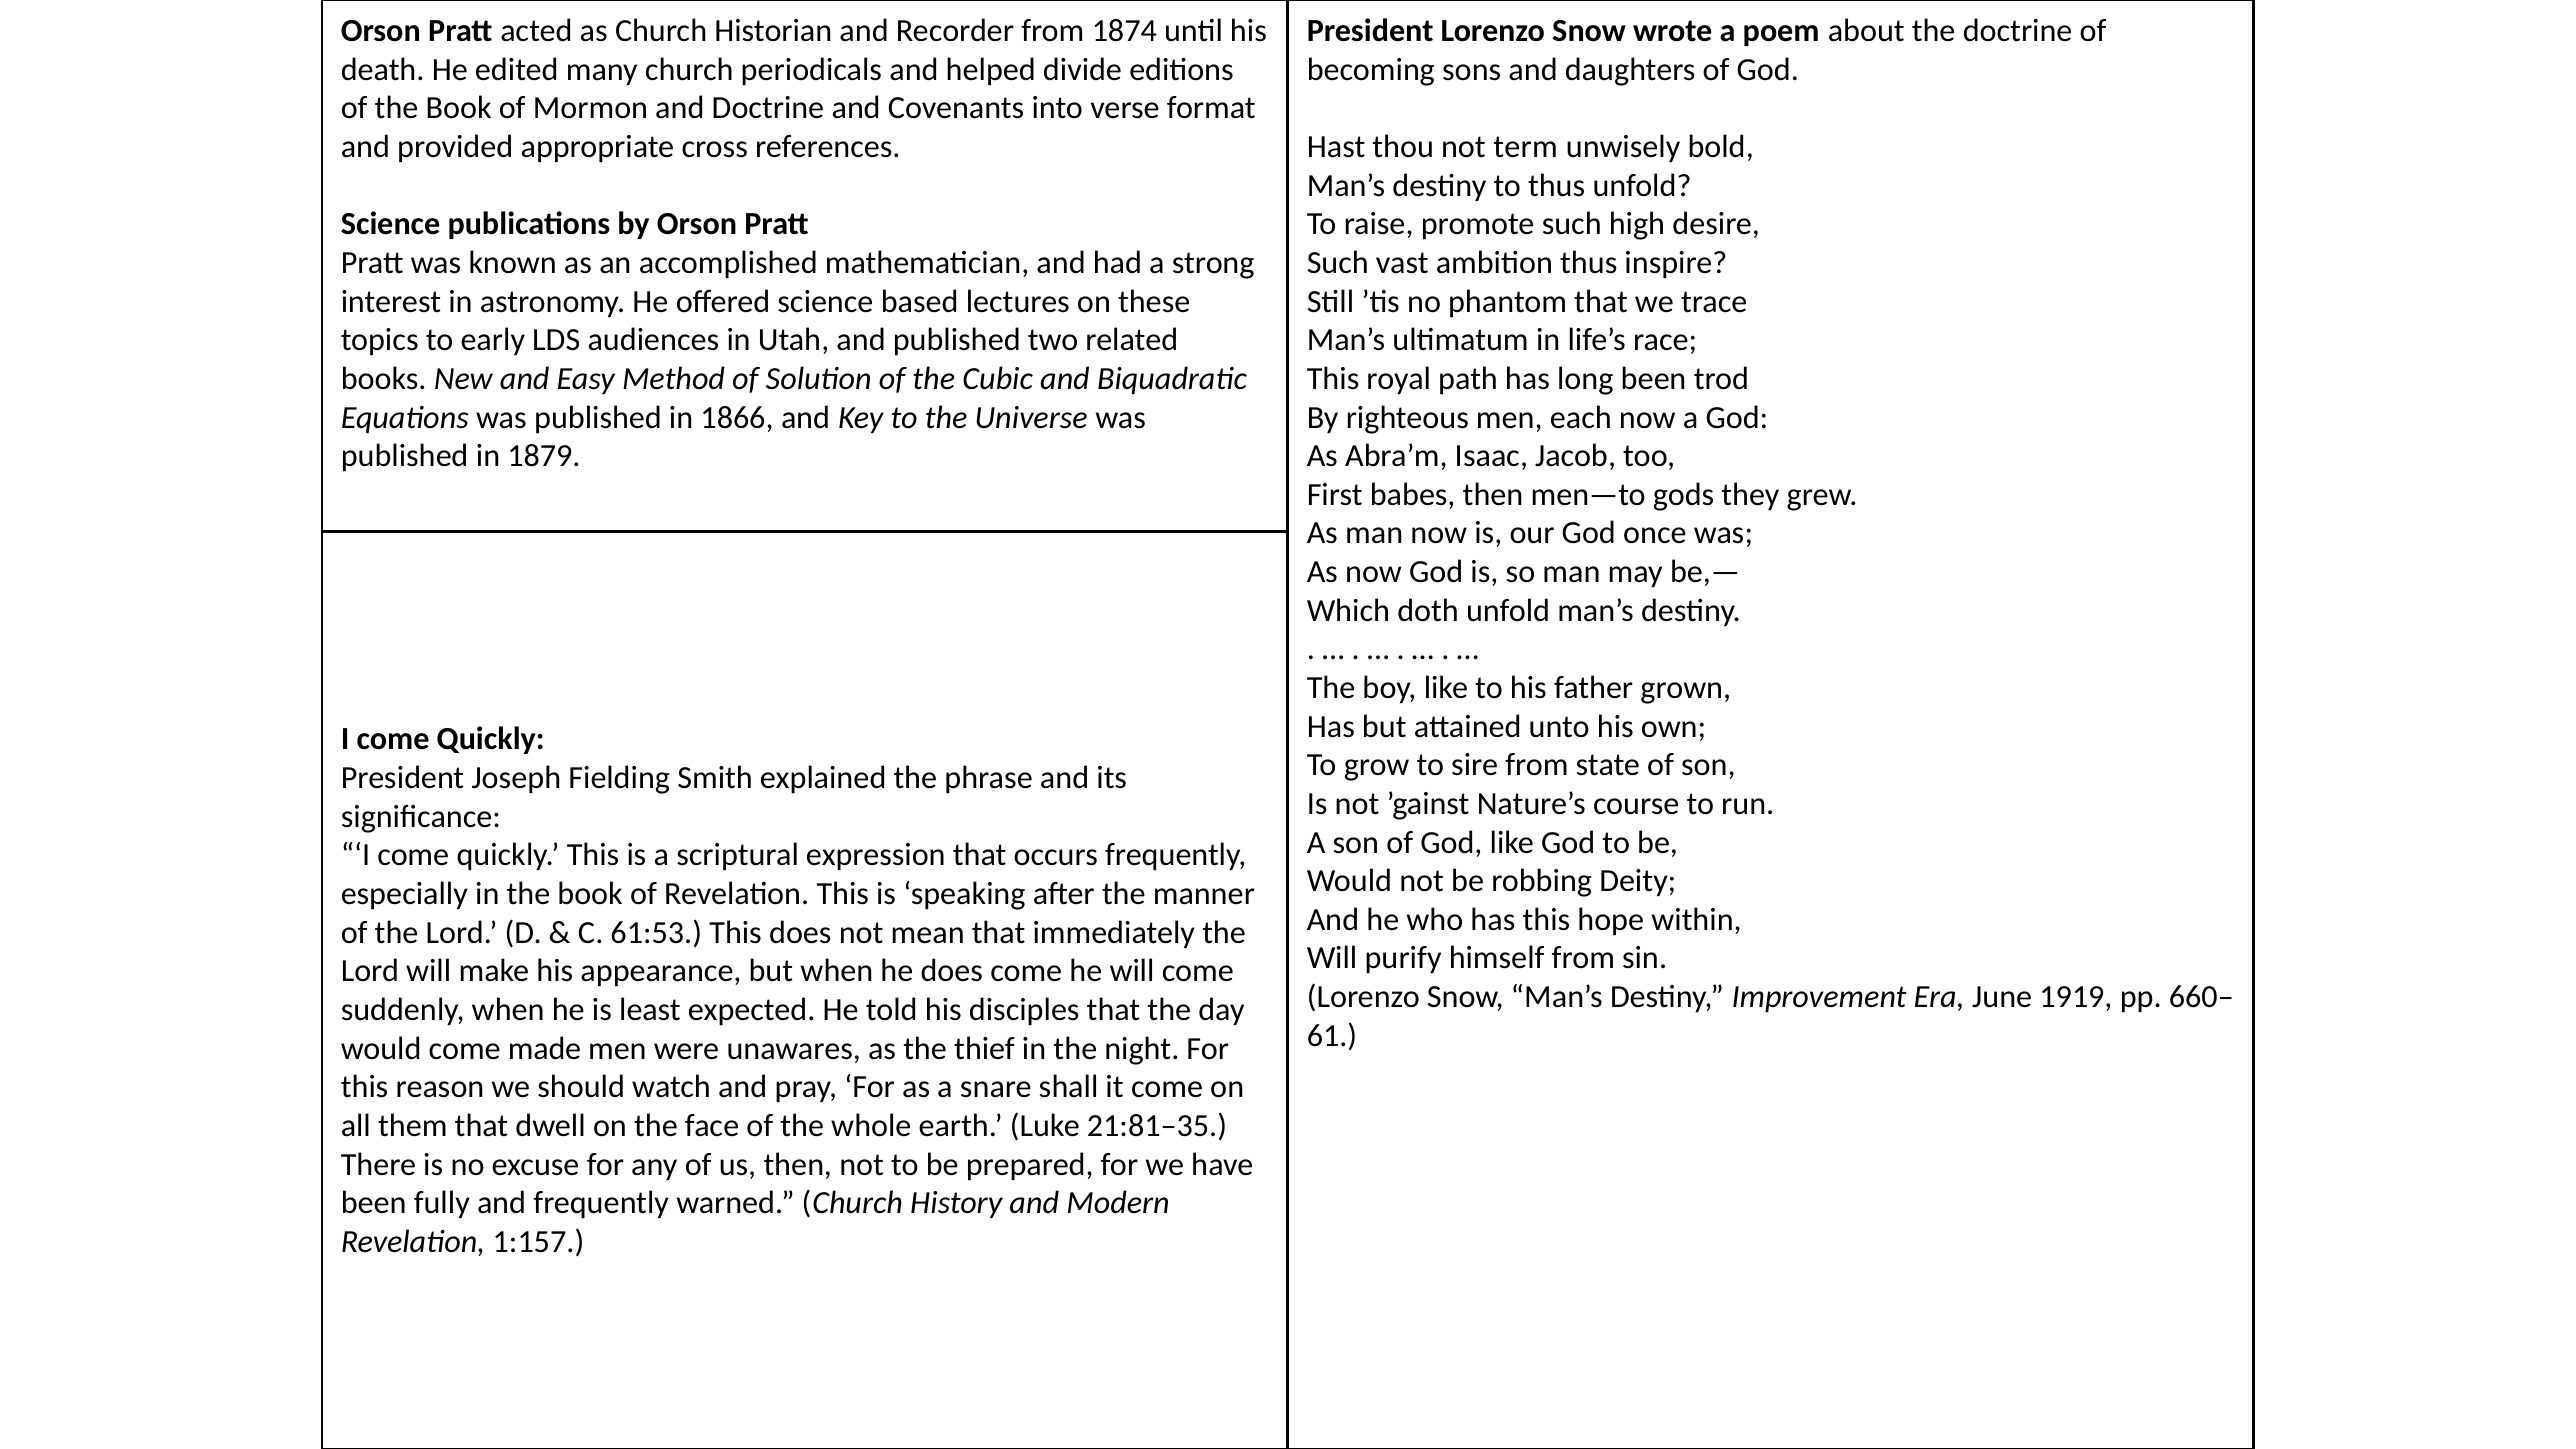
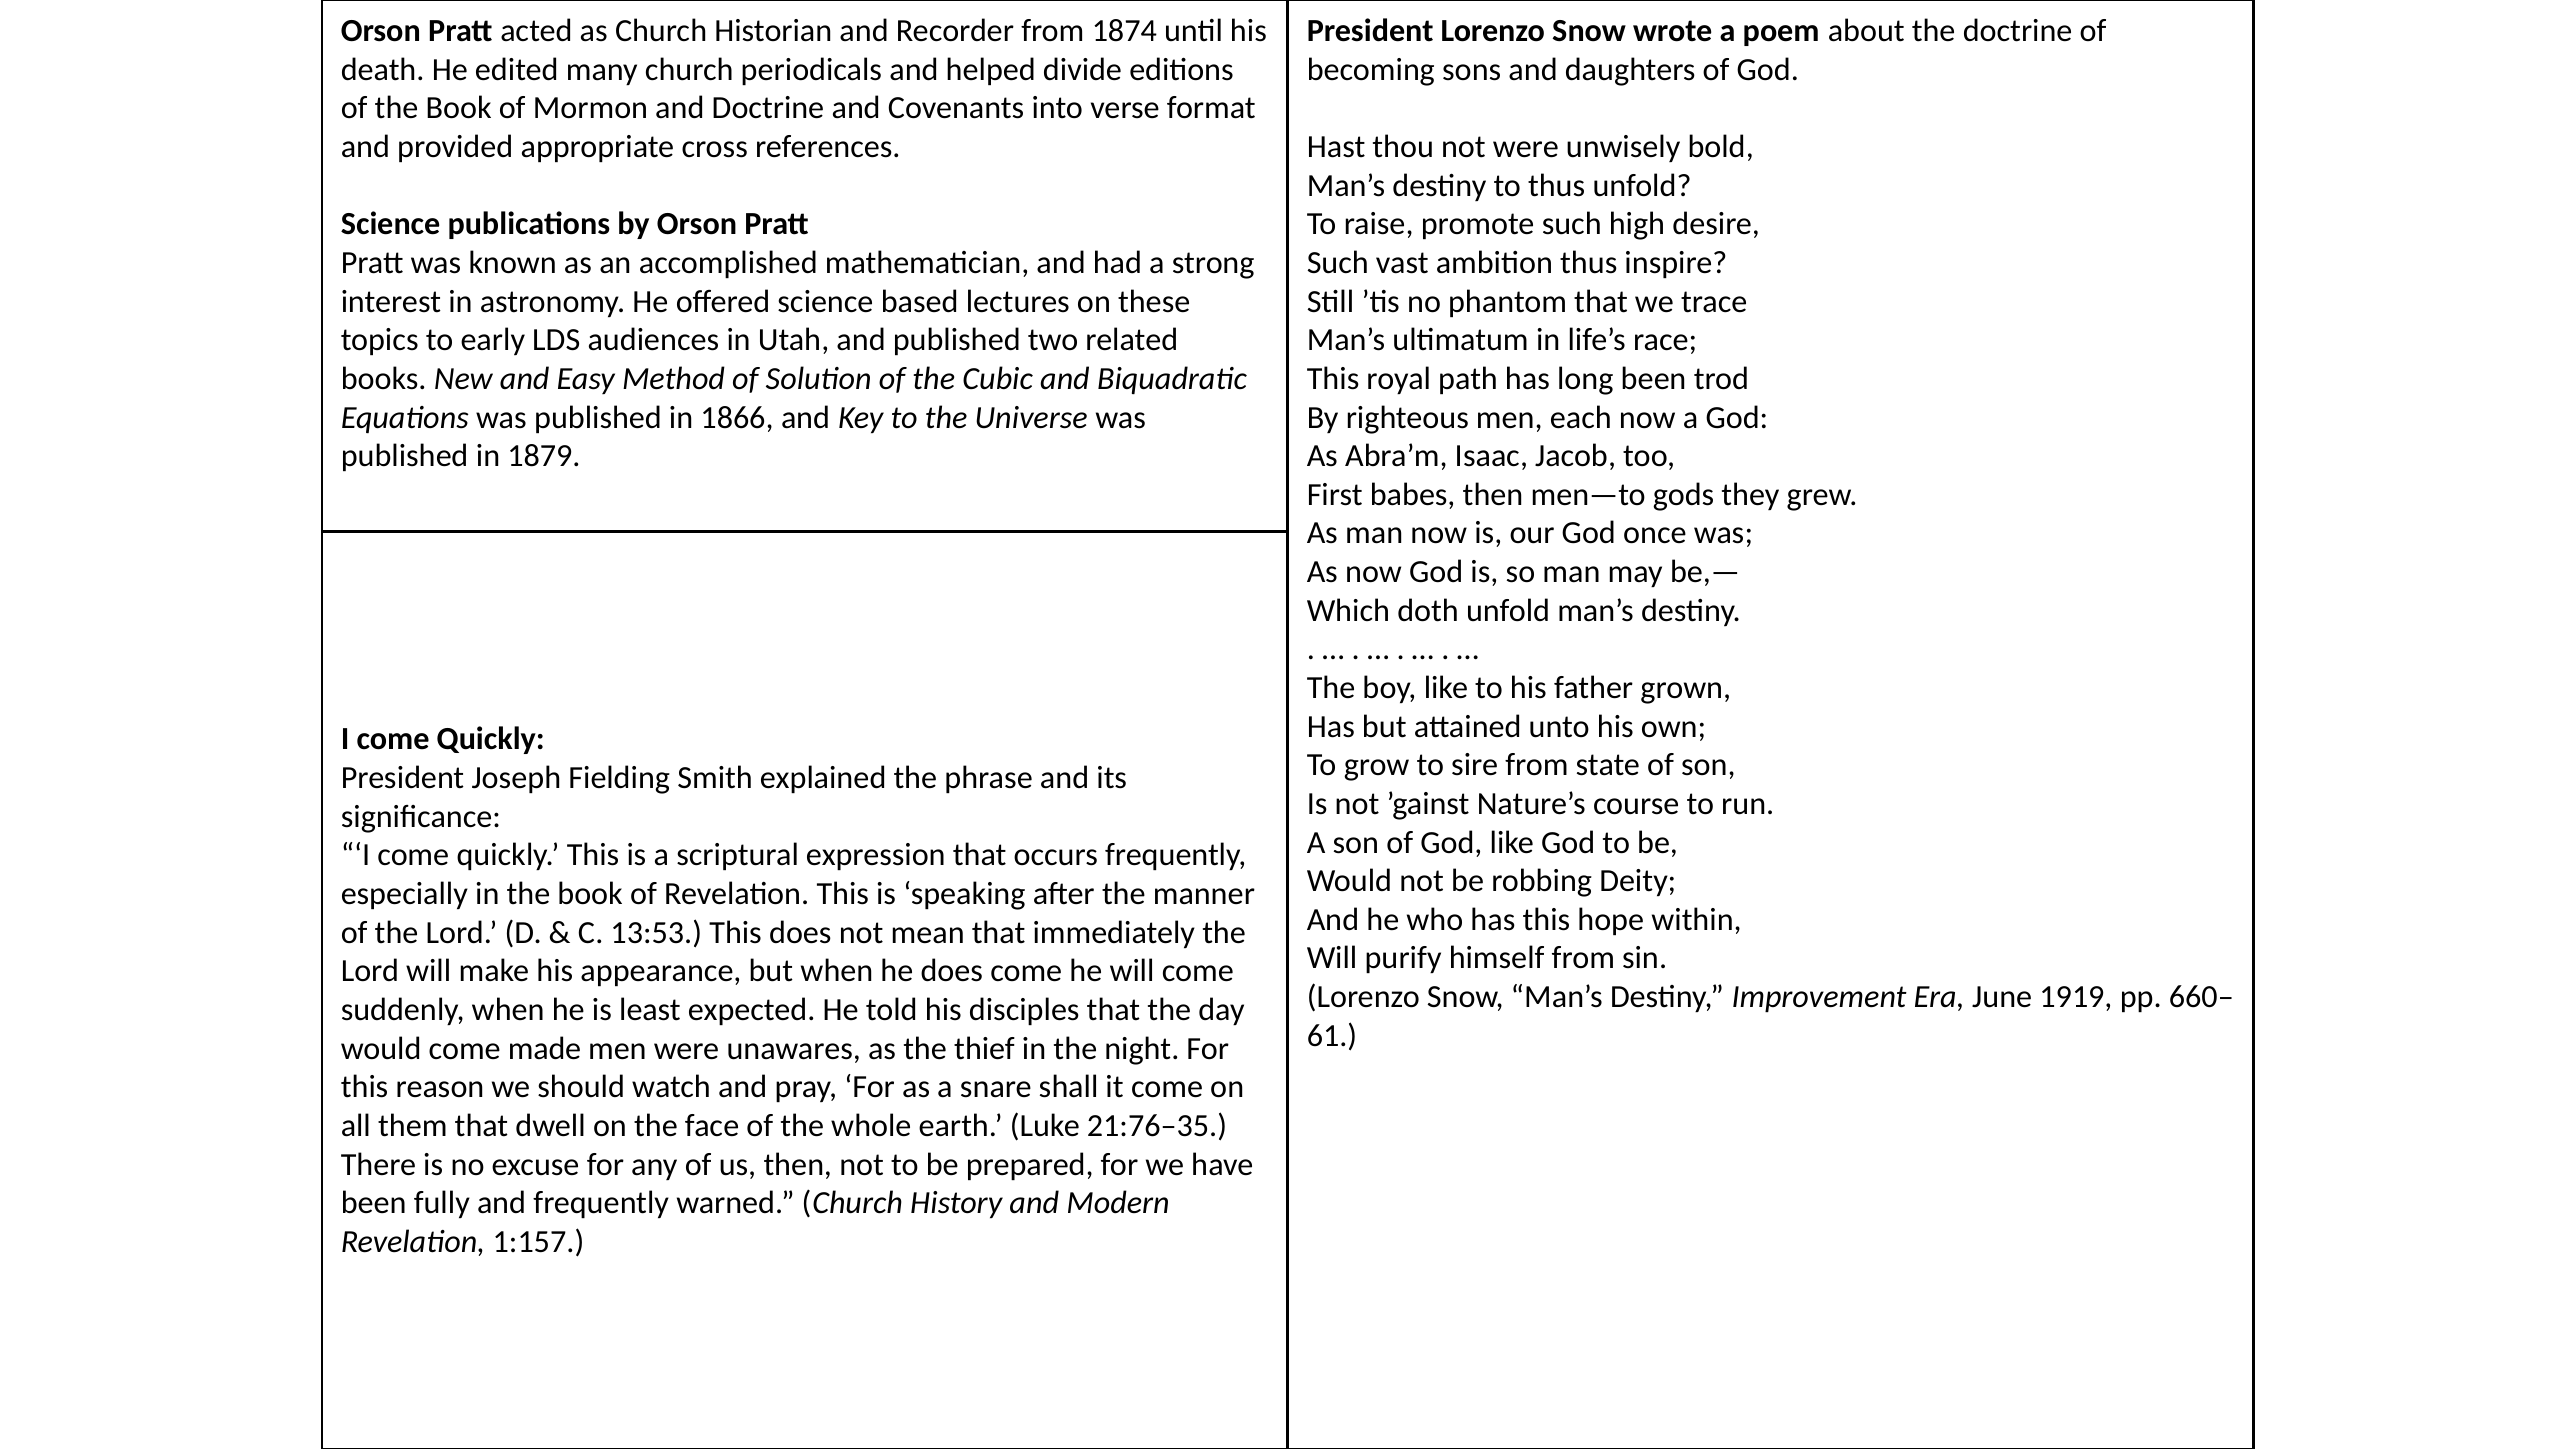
not term: term -> were (1526, 147)
61:53: 61:53 -> 13:53 (656, 933)
21:81–35: 21:81–35 -> 21:76–35 (1157, 1126)
